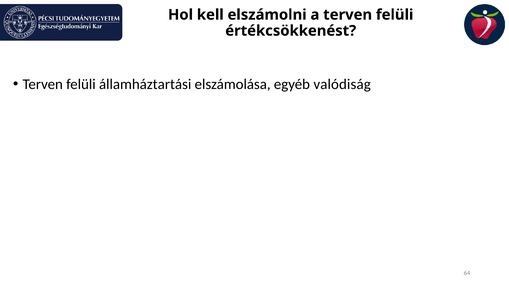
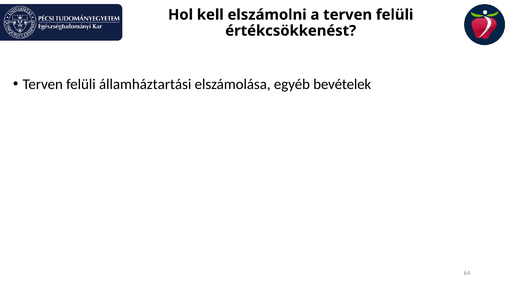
valódiság: valódiság -> bevételek (342, 84)
